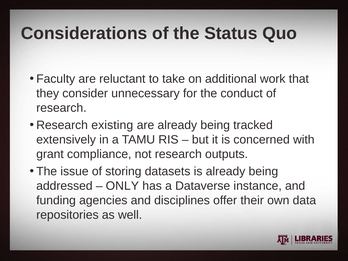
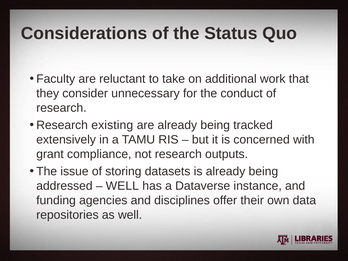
ONLY: ONLY -> WELL (122, 186)
